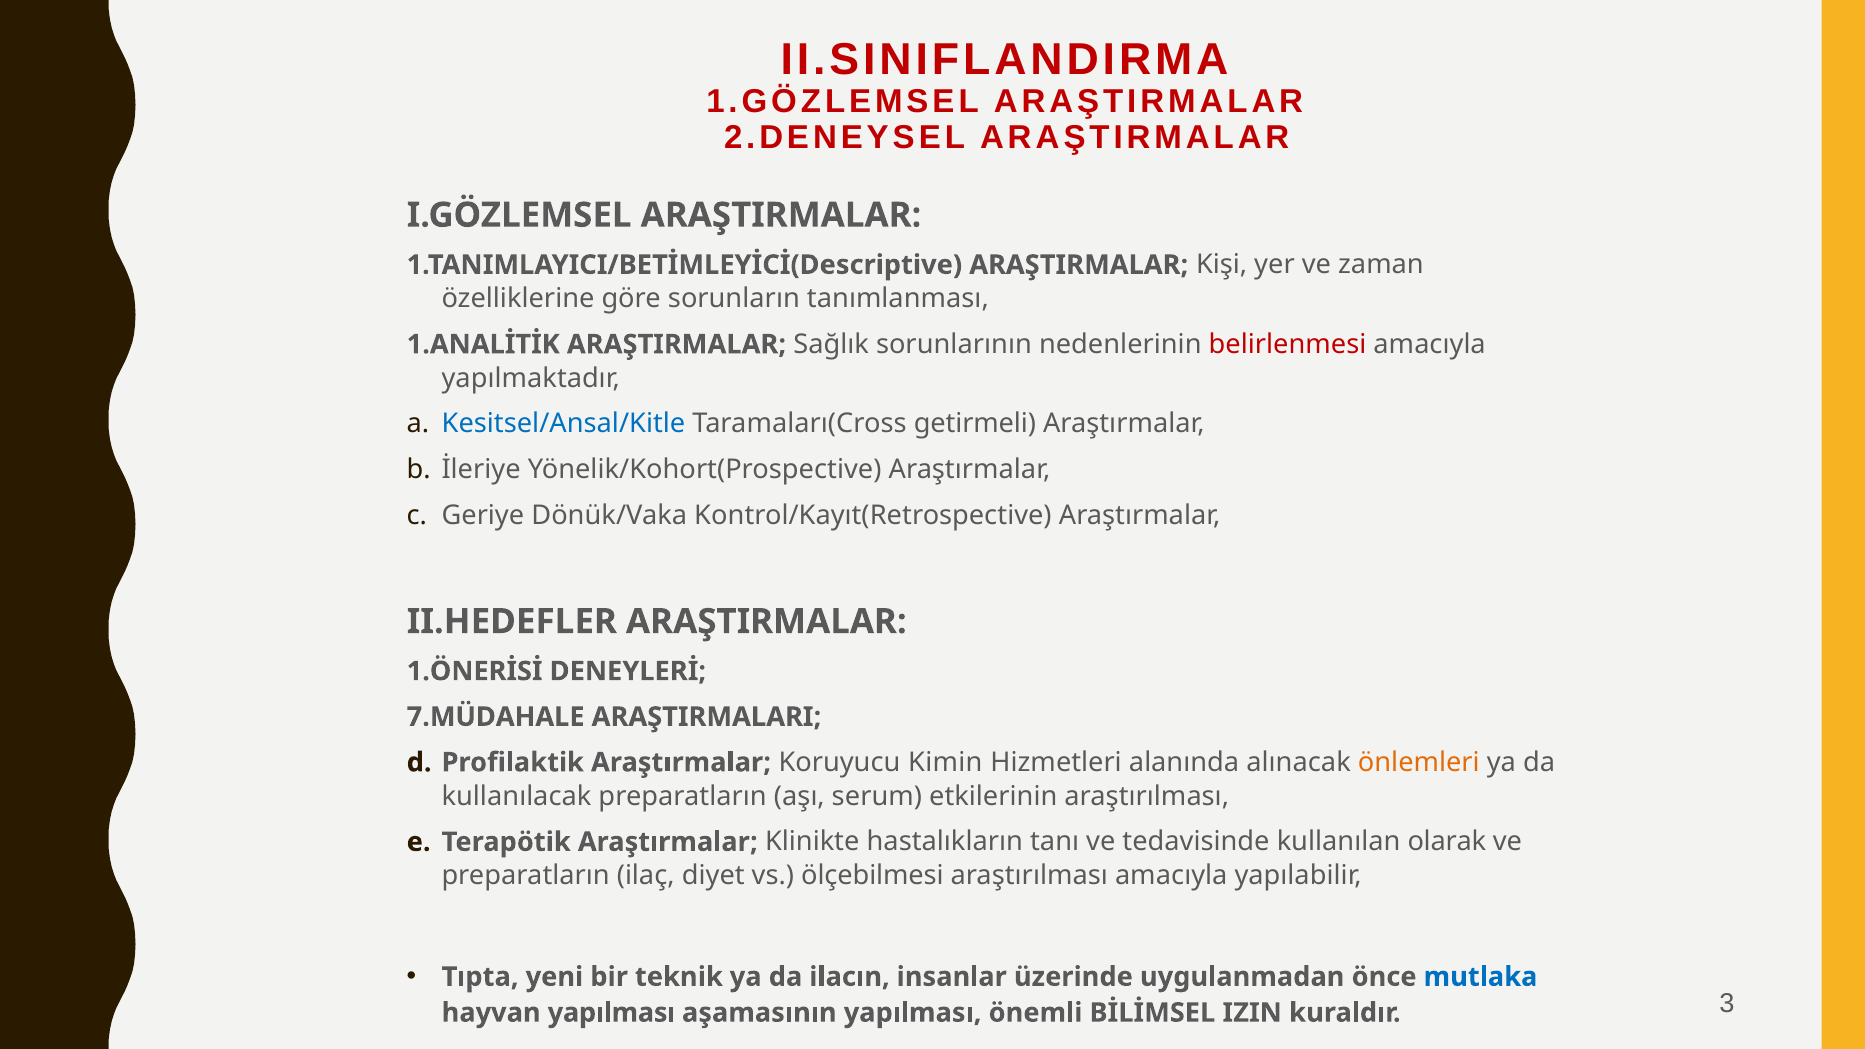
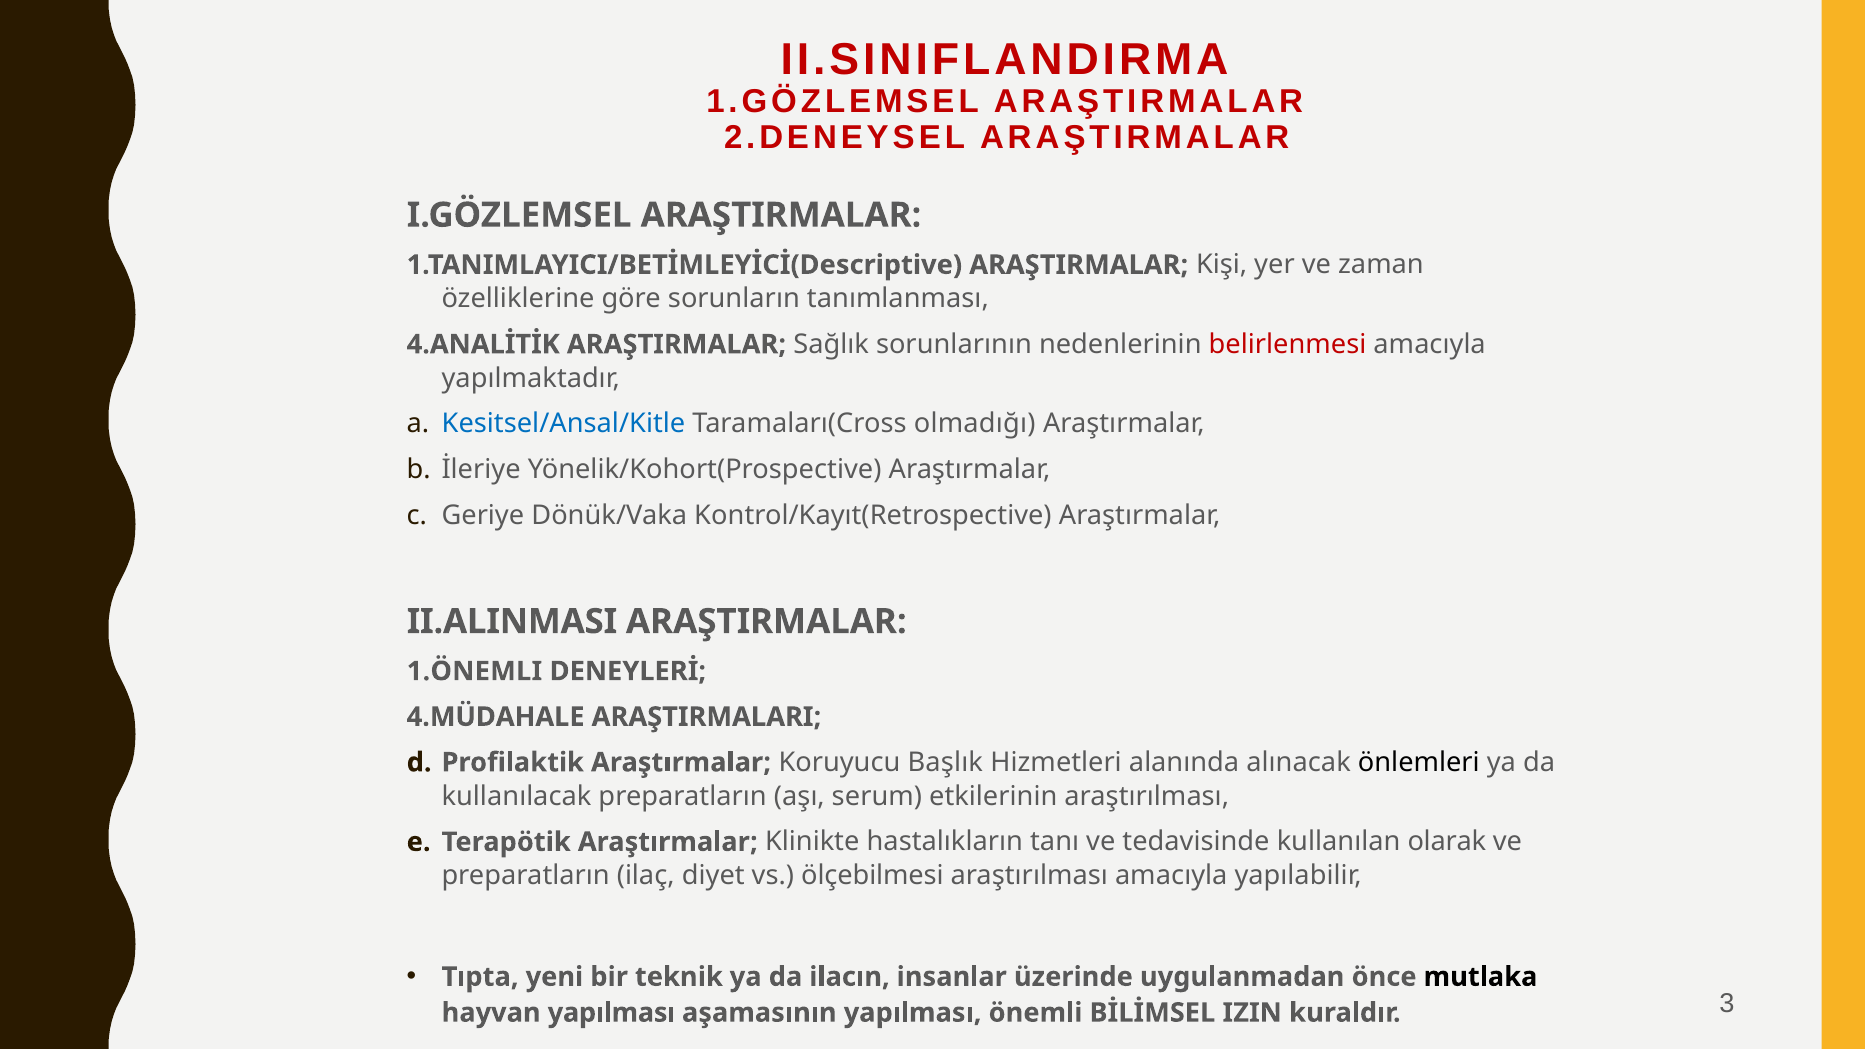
1.ANALİTİK: 1.ANALİTİK -> 4.ANALİTİK (483, 344)
getirmeli: getirmeli -> olmadığı (975, 424)
II.HEDEFLER: II.HEDEFLER -> II.ALINMASI (512, 622)
1.ÖNERİSİ: 1.ÖNERİSİ -> 1.ÖNEMLI (474, 671)
7.MÜDAHALE: 7.MÜDAHALE -> 4.MÜDAHALE (496, 717)
Kimin: Kimin -> Başlık (945, 762)
önlemleri colour: orange -> black (1419, 762)
mutlaka colour: blue -> black (1481, 977)
